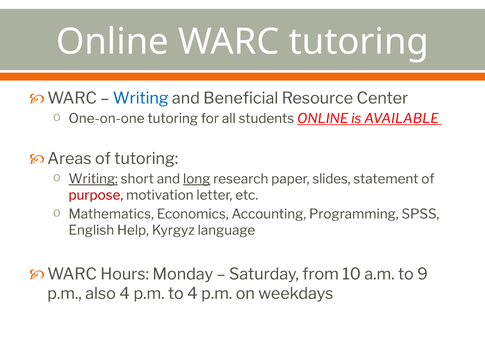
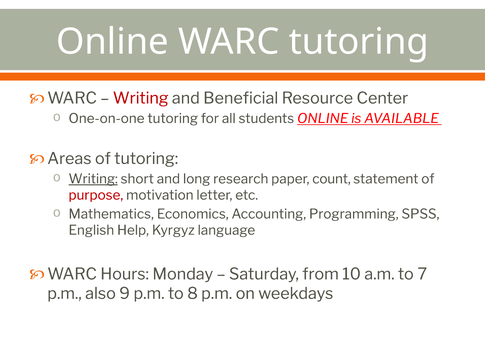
Writing colour: blue -> red (141, 98)
long underline: present -> none (197, 179)
slides: slides -> count (331, 179)
9: 9 -> 7 (422, 274)
also 4: 4 -> 9 (125, 293)
to 4: 4 -> 8 (193, 293)
